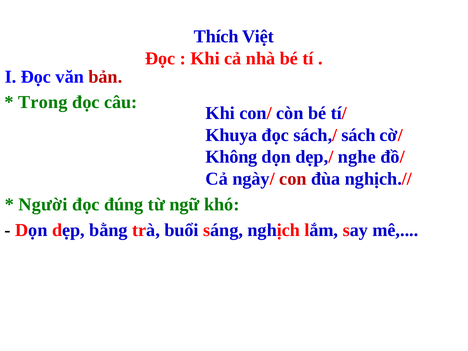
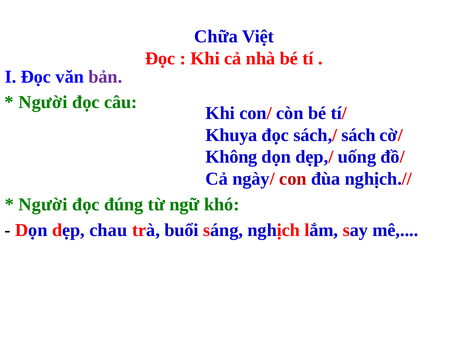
Thích: Thích -> Chữa (216, 36)
bản colour: red -> purple (105, 77)
Trong: Trong -> Người (43, 102)
nghe: nghe -> uống (357, 157)
bằng: bằng -> chau (108, 230)
